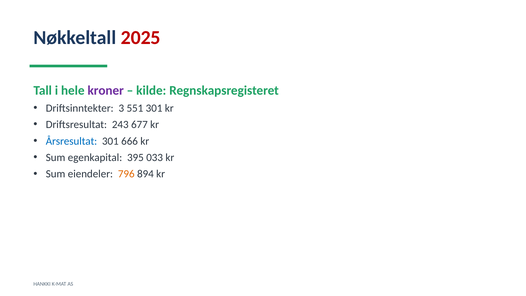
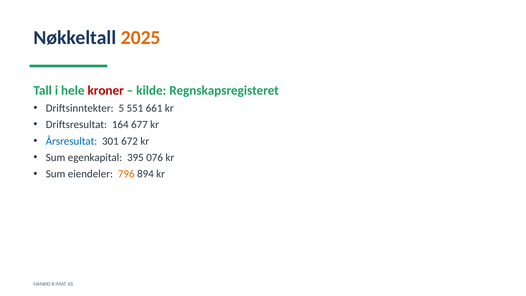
2025 colour: red -> orange (141, 38)
kroner colour: purple -> red (106, 91)
3: 3 -> 5 (121, 108)
551 301: 301 -> 661 (154, 108)
243: 243 -> 164 (120, 125)
666: 666 -> 672 (130, 141)
033: 033 -> 076 (155, 158)
